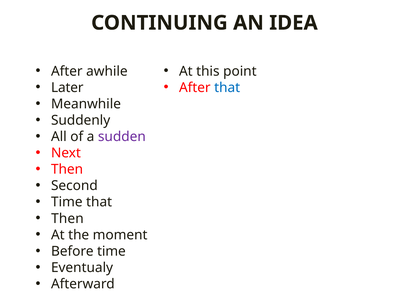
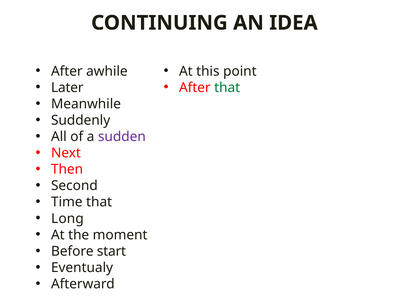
that colour: blue -> green (227, 87)
Then: Then -> Long (67, 218)
Before time: time -> start (111, 251)
